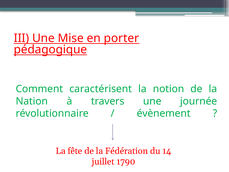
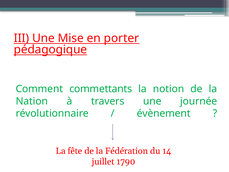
caractérisent: caractérisent -> commettants (101, 89)
